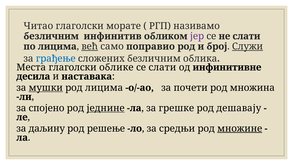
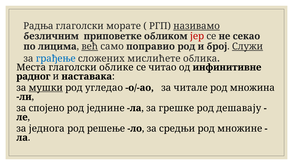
Читао: Читао -> Радња (38, 26)
називамо underline: none -> present (197, 26)
инфинитив: инфинитив -> приповетке (113, 36)
јер colour: purple -> red (197, 36)
не слати: слати -> секао (246, 36)
сложених безличним: безличним -> мислићете (154, 58)
се слати: слати -> читао (162, 67)
десила: десила -> радног (33, 76)
род лицима: лицима -> угледао (104, 88)
почети: почети -> читале (191, 88)
једнине underline: present -> none (106, 108)
даљину: даљину -> једнога (47, 128)
множине underline: present -> none (240, 128)
